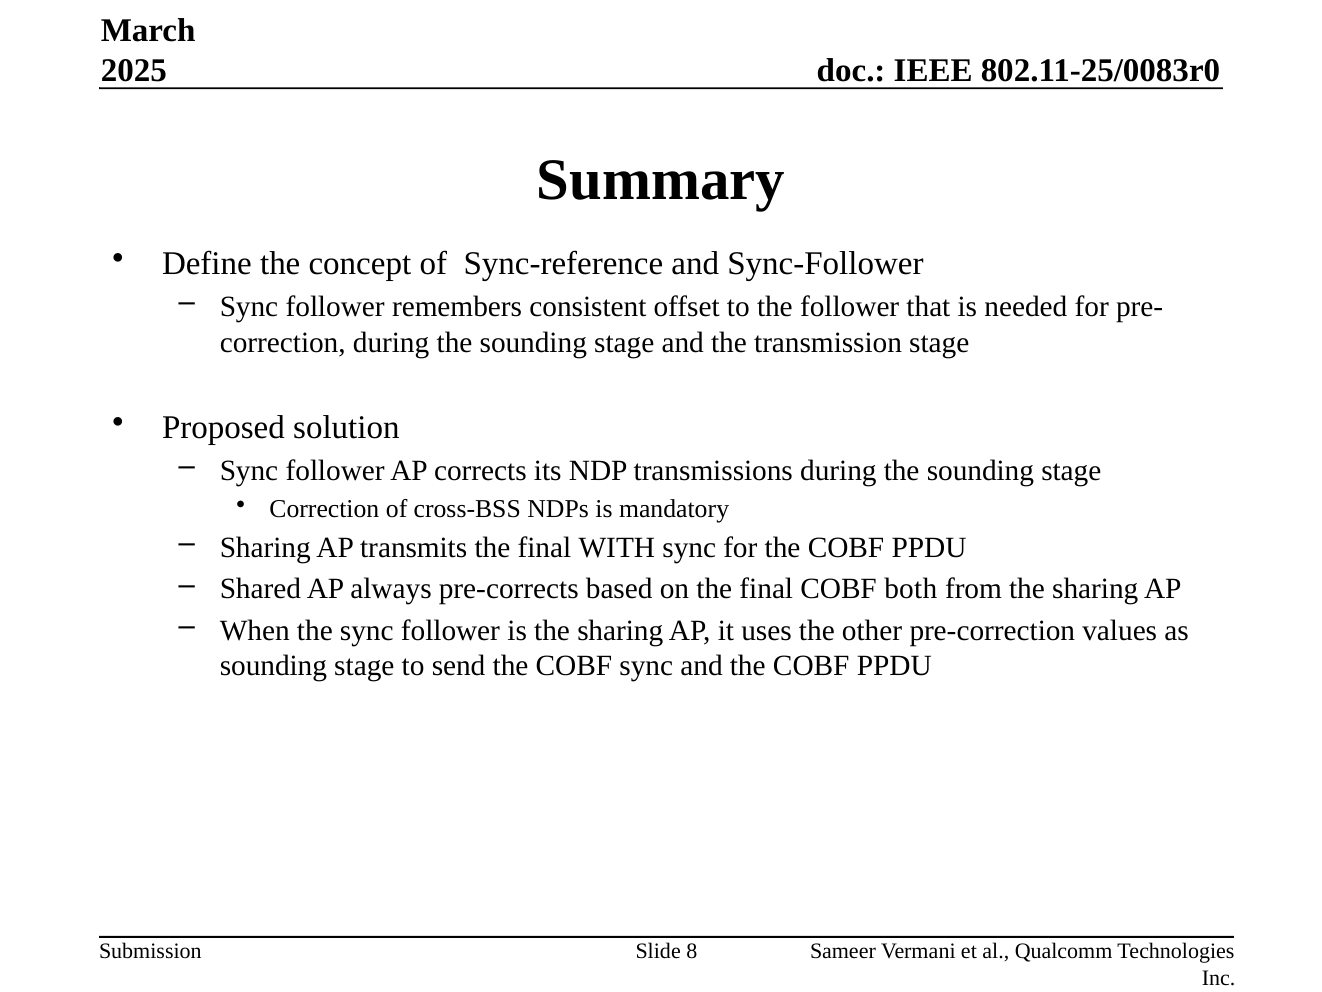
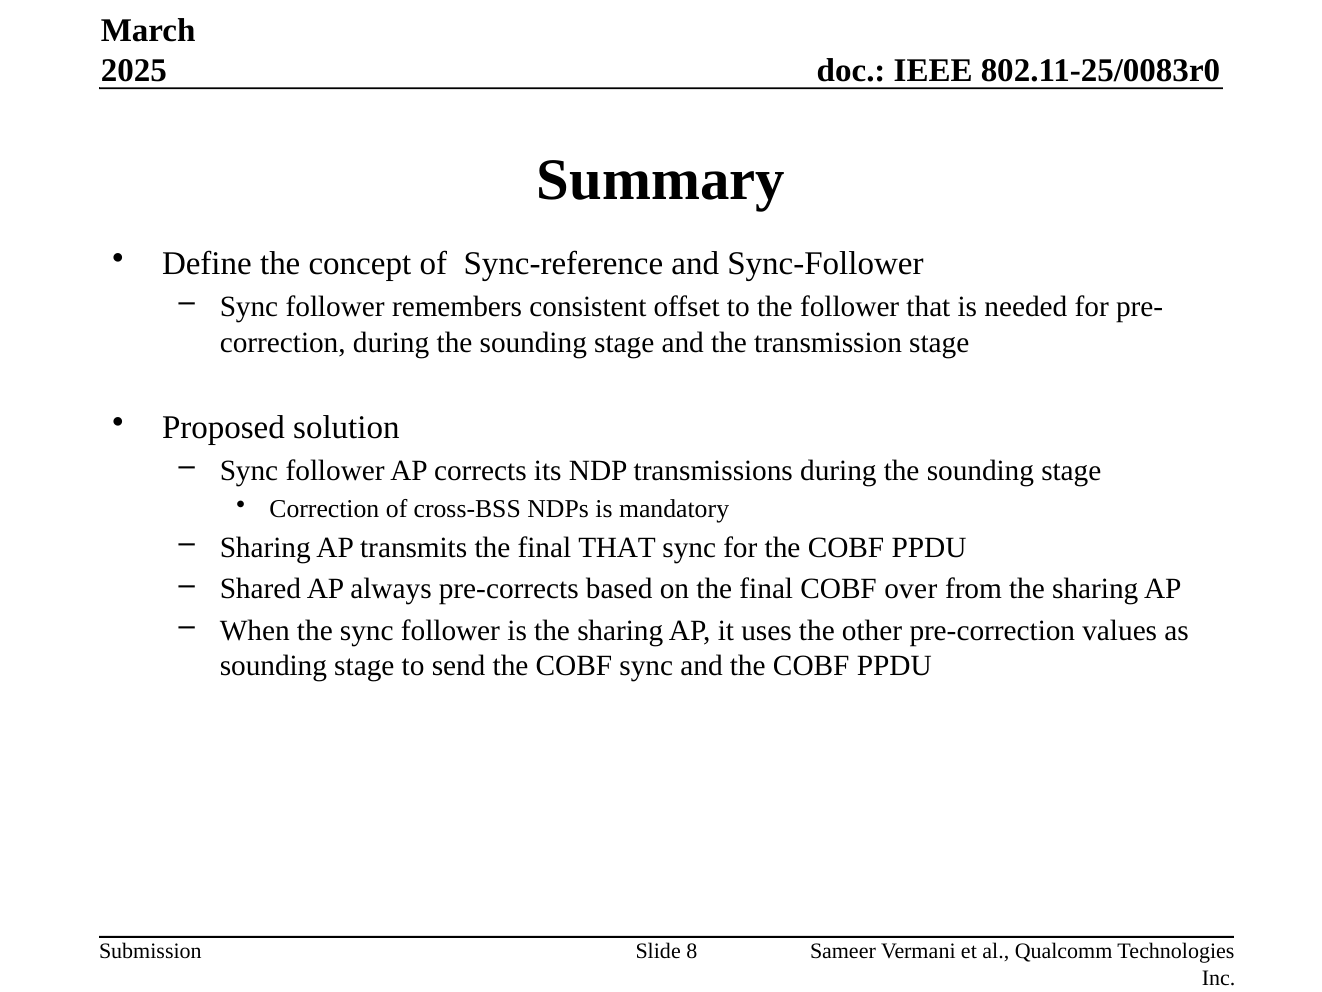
final WITH: WITH -> THAT (617, 548)
both: both -> over (911, 589)
